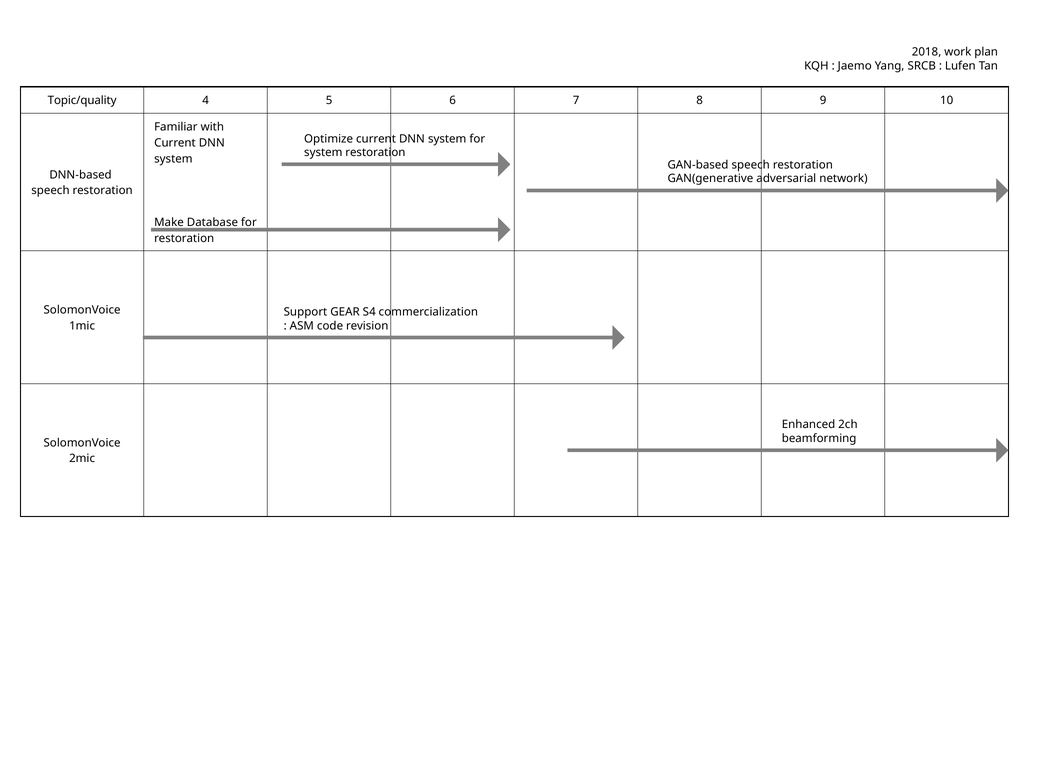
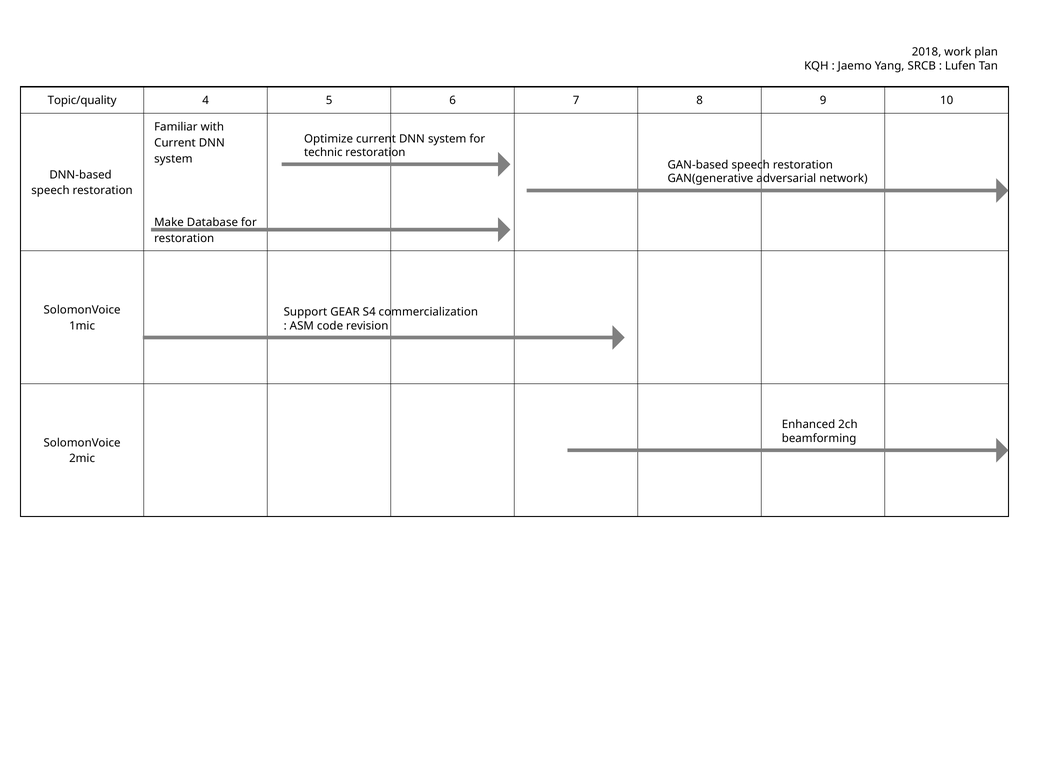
system: system -> technic (323, 152)
